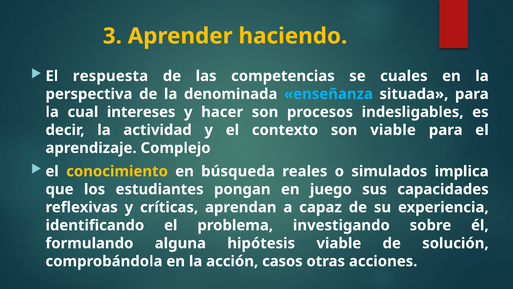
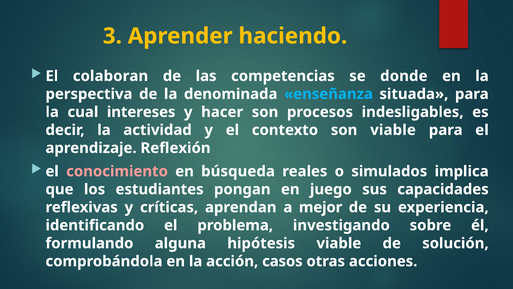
respuesta: respuesta -> colaboran (110, 76)
cuales: cuales -> donde (404, 76)
Complejo: Complejo -> Reflexión (176, 148)
conocimiento colour: yellow -> pink (117, 171)
capaz: capaz -> mejor (321, 207)
